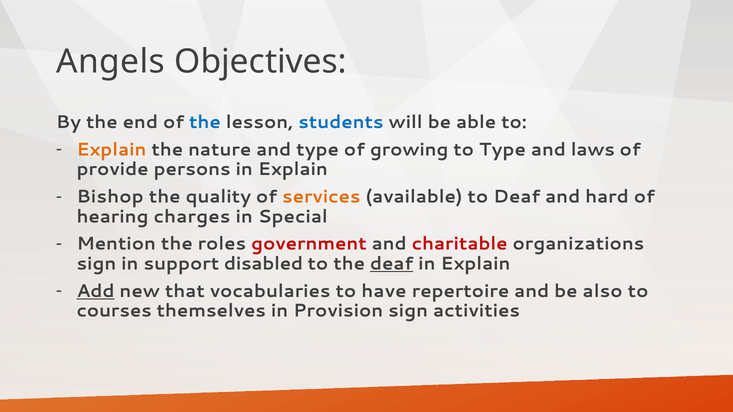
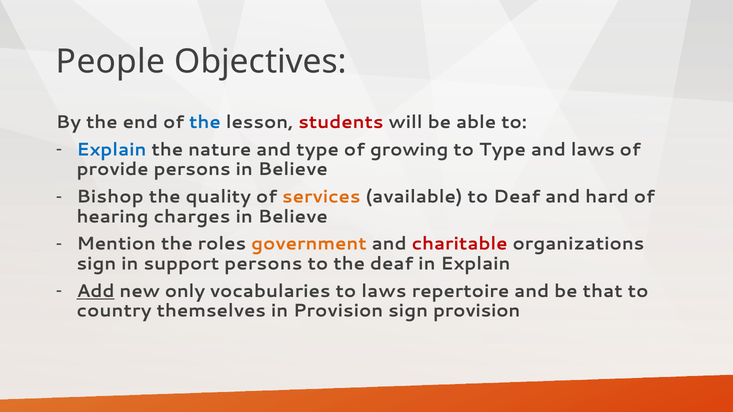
Angels: Angels -> People (111, 62)
students colour: blue -> red (341, 122)
Explain colour: orange -> blue (111, 150)
persons in Explain: Explain -> Believe (293, 170)
Special: Special -> Believe (293, 217)
government colour: red -> orange (309, 244)
support disabled: disabled -> persons (263, 264)
deaf underline: present -> none (392, 264)
that: that -> only (185, 291)
to have: have -> laws (384, 291)
also: also -> that (603, 291)
courses: courses -> country (114, 311)
sign activities: activities -> provision (477, 311)
